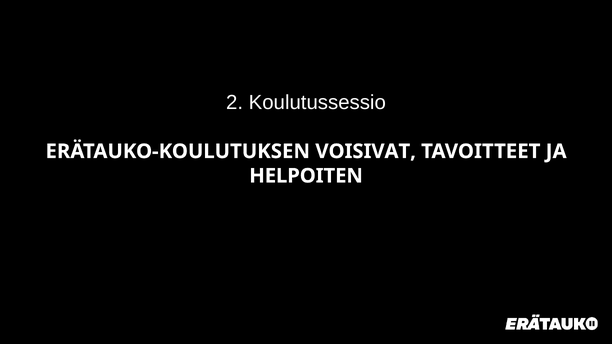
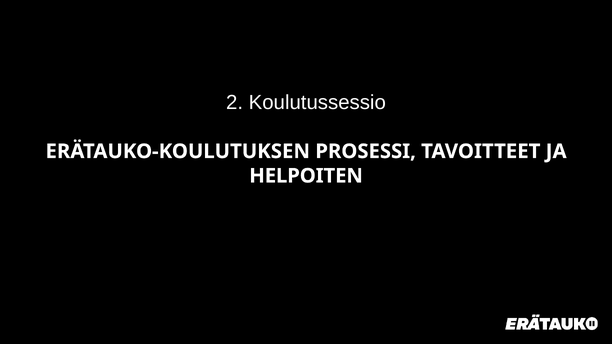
VOISIVAT: VOISIVAT -> PROSESSI (366, 151)
